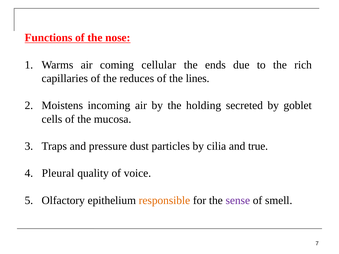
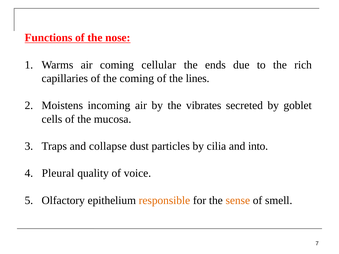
the reduces: reduces -> coming (137, 78)
holding: holding -> vibrates (204, 106)
pressure: pressure -> collapse (108, 146)
true: true -> into (258, 146)
sense colour: purple -> orange (238, 201)
